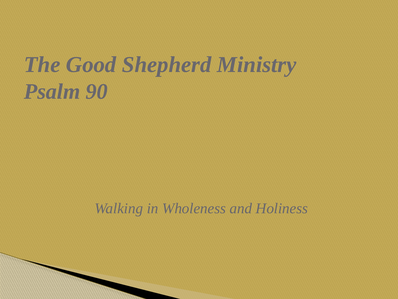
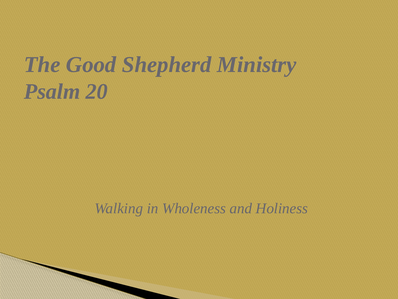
90: 90 -> 20 (97, 91)
